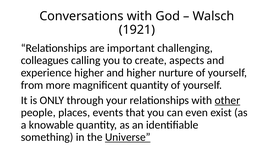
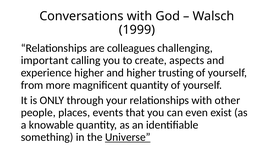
1921: 1921 -> 1999 (137, 30)
important: important -> colleagues (131, 48)
colleagues: colleagues -> important (45, 60)
nurture: nurture -> trusting (176, 73)
other underline: present -> none (227, 100)
